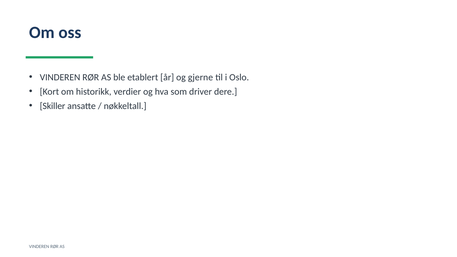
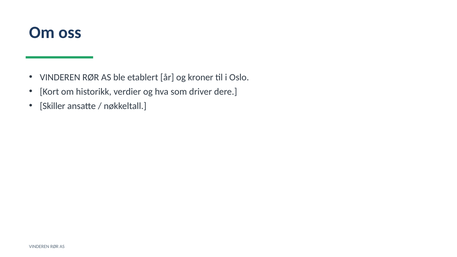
gjerne: gjerne -> kroner (201, 77)
